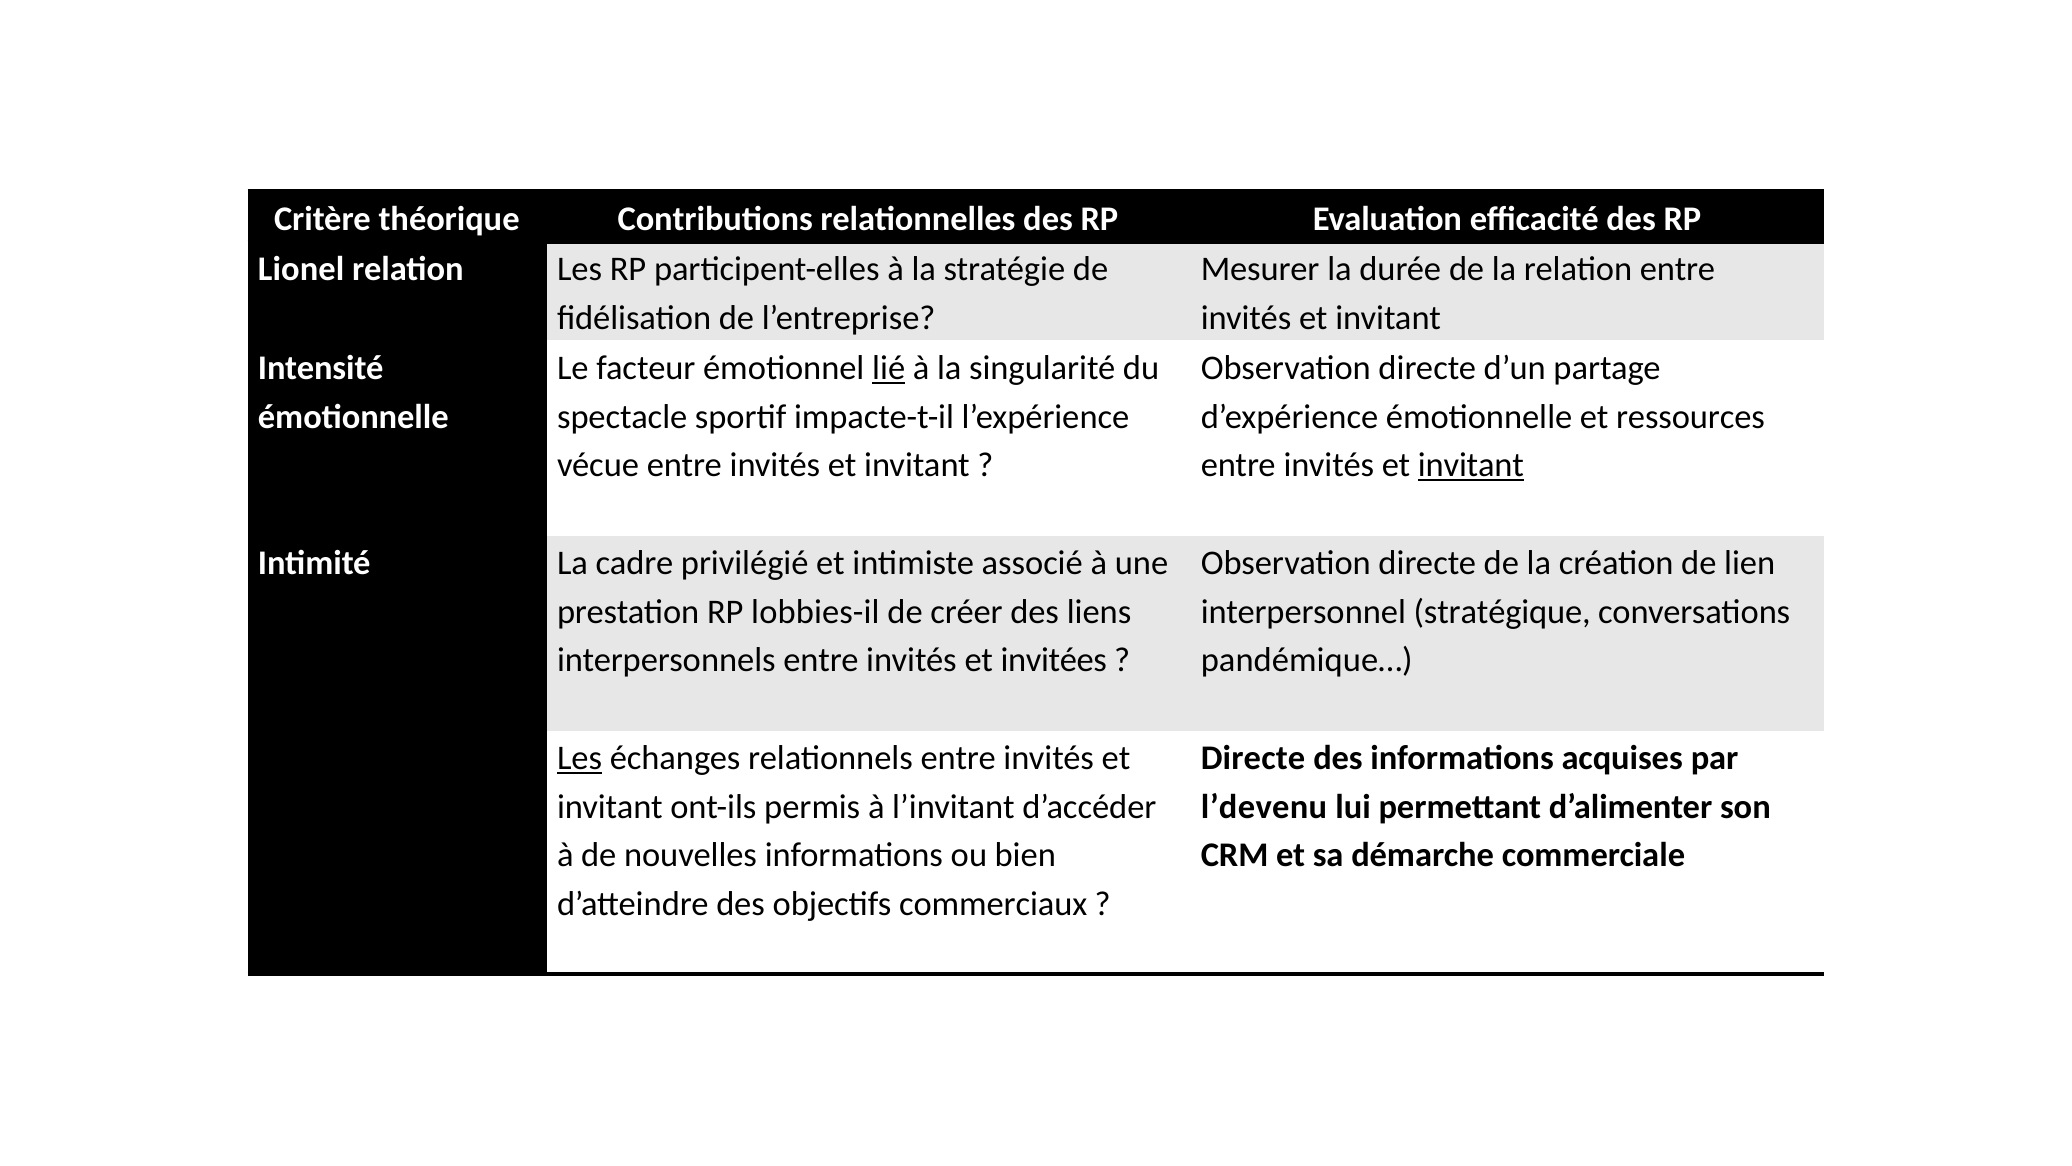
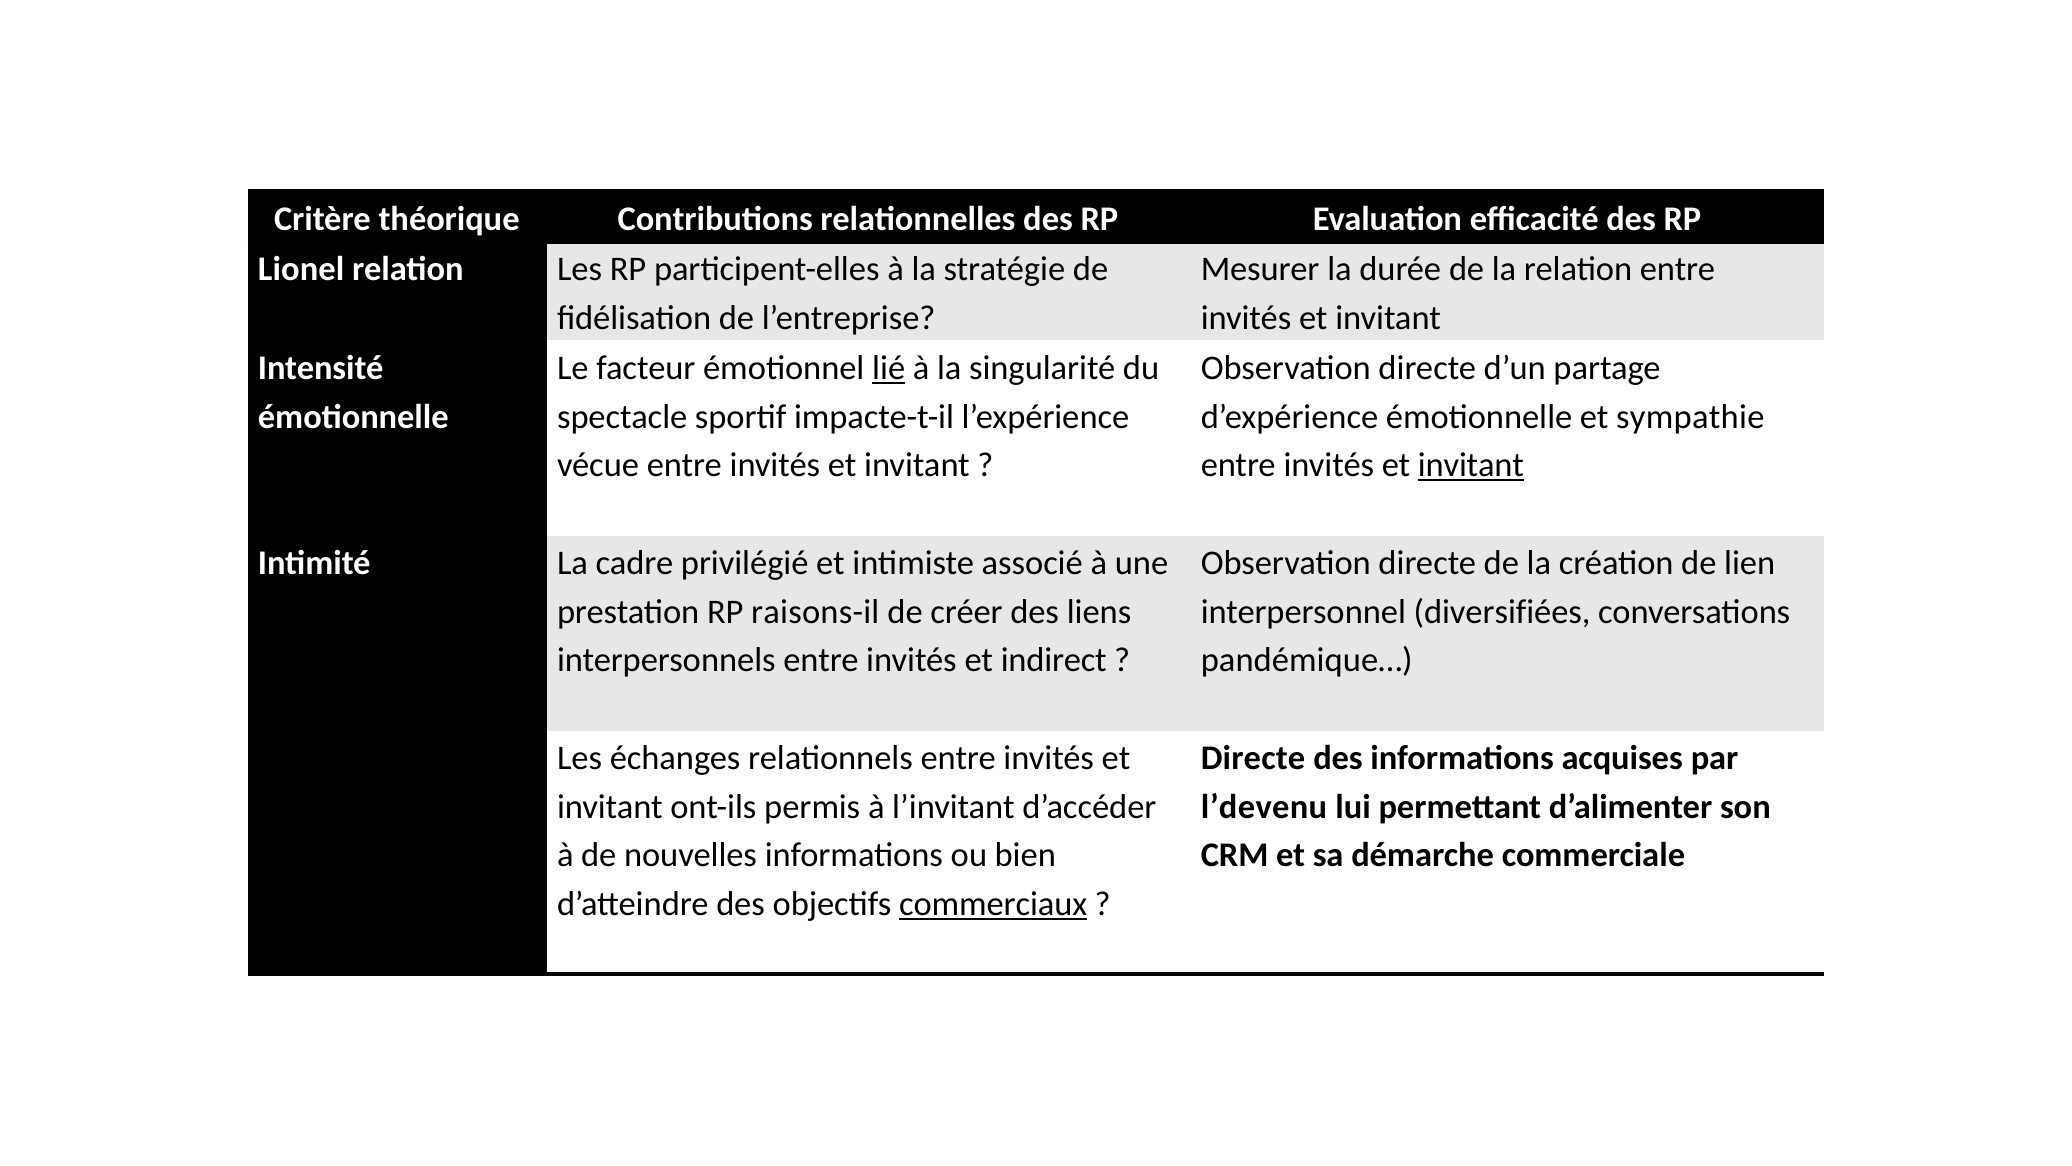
ressources: ressources -> sympathie (1690, 417)
lobbies-il: lobbies-il -> raisons-il (815, 612)
stratégique: stratégique -> diversifiées (1502, 612)
invitées: invitées -> indirect (1054, 660)
Les underline: present -> none (580, 758)
commerciaux underline: none -> present (993, 904)
